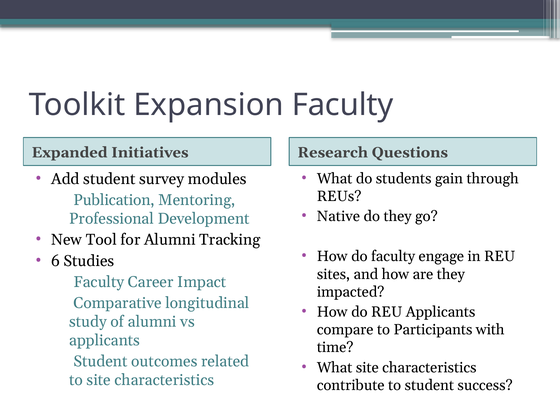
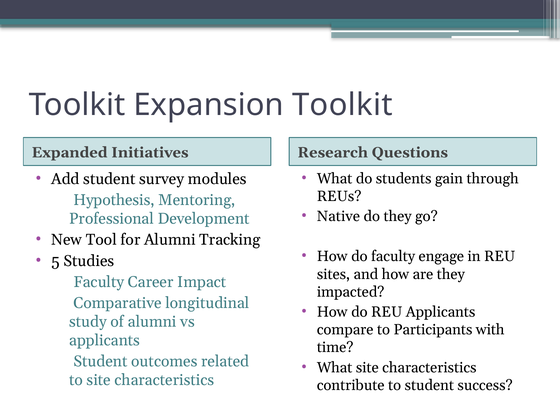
Expansion Faculty: Faculty -> Toolkit (342, 105)
Publication: Publication -> Hypothesis (114, 200)
6: 6 -> 5 (55, 261)
